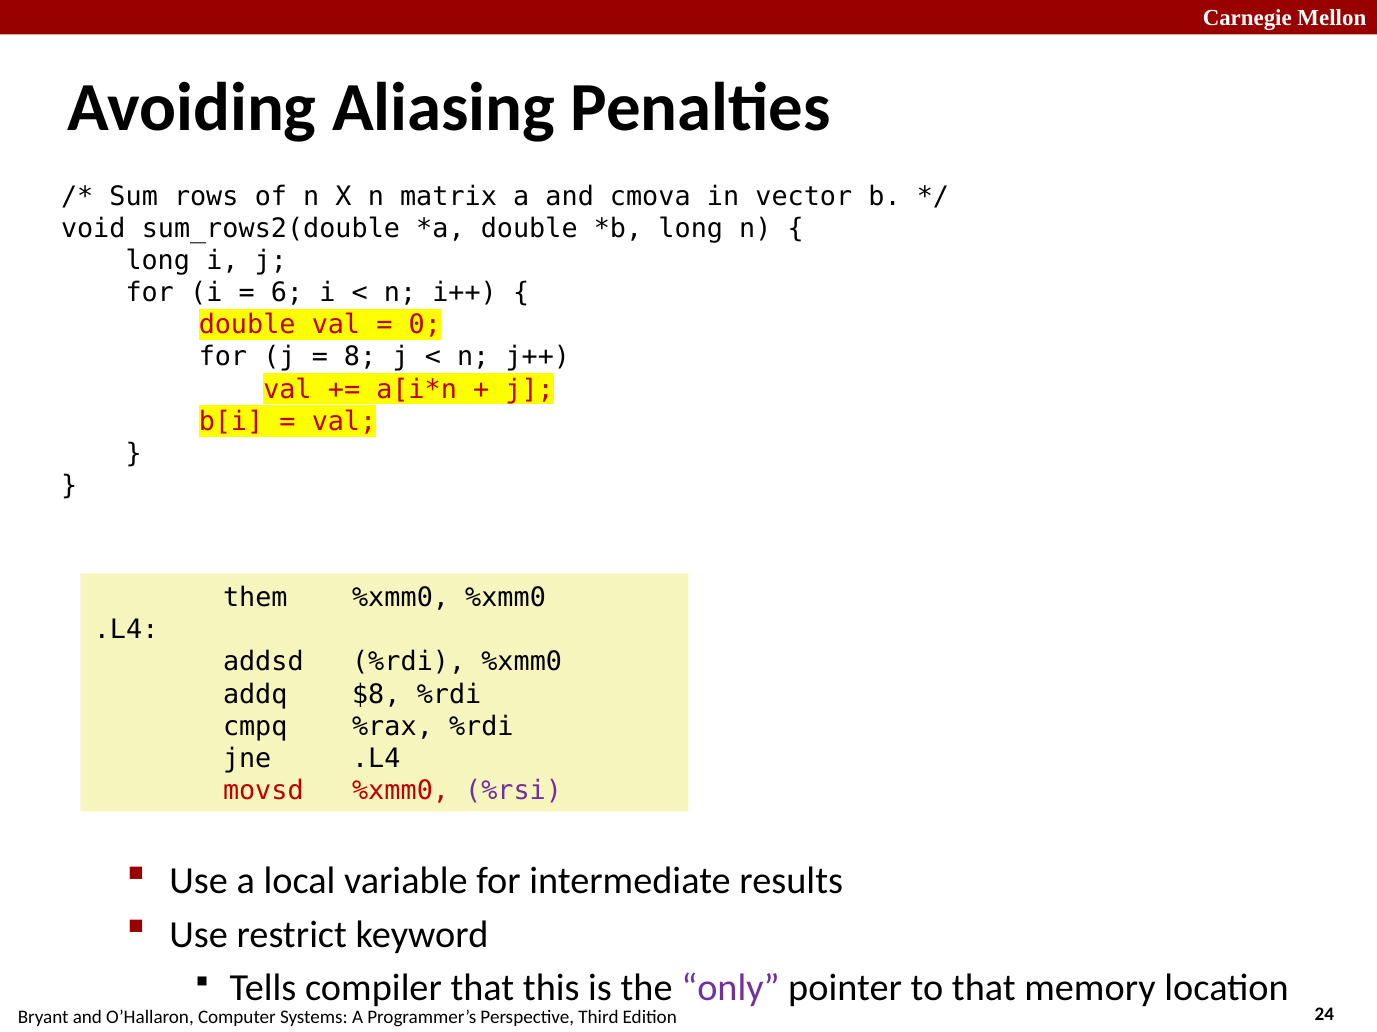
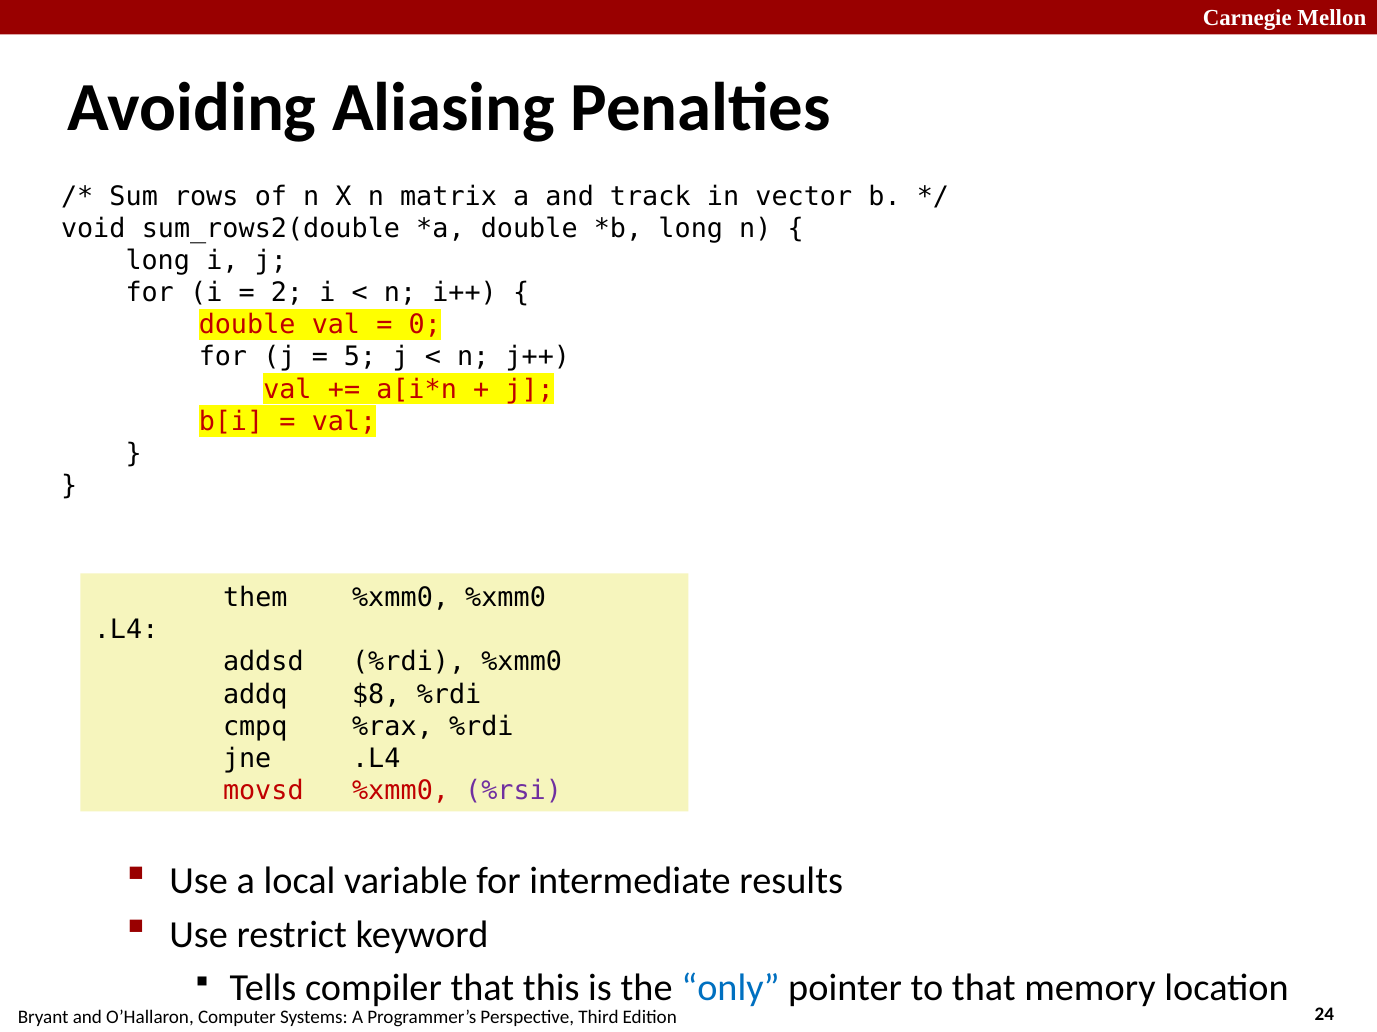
cmova: cmova -> track (650, 197)
6: 6 -> 2 (287, 293)
8: 8 -> 5 (360, 357)
only colour: purple -> blue (730, 989)
